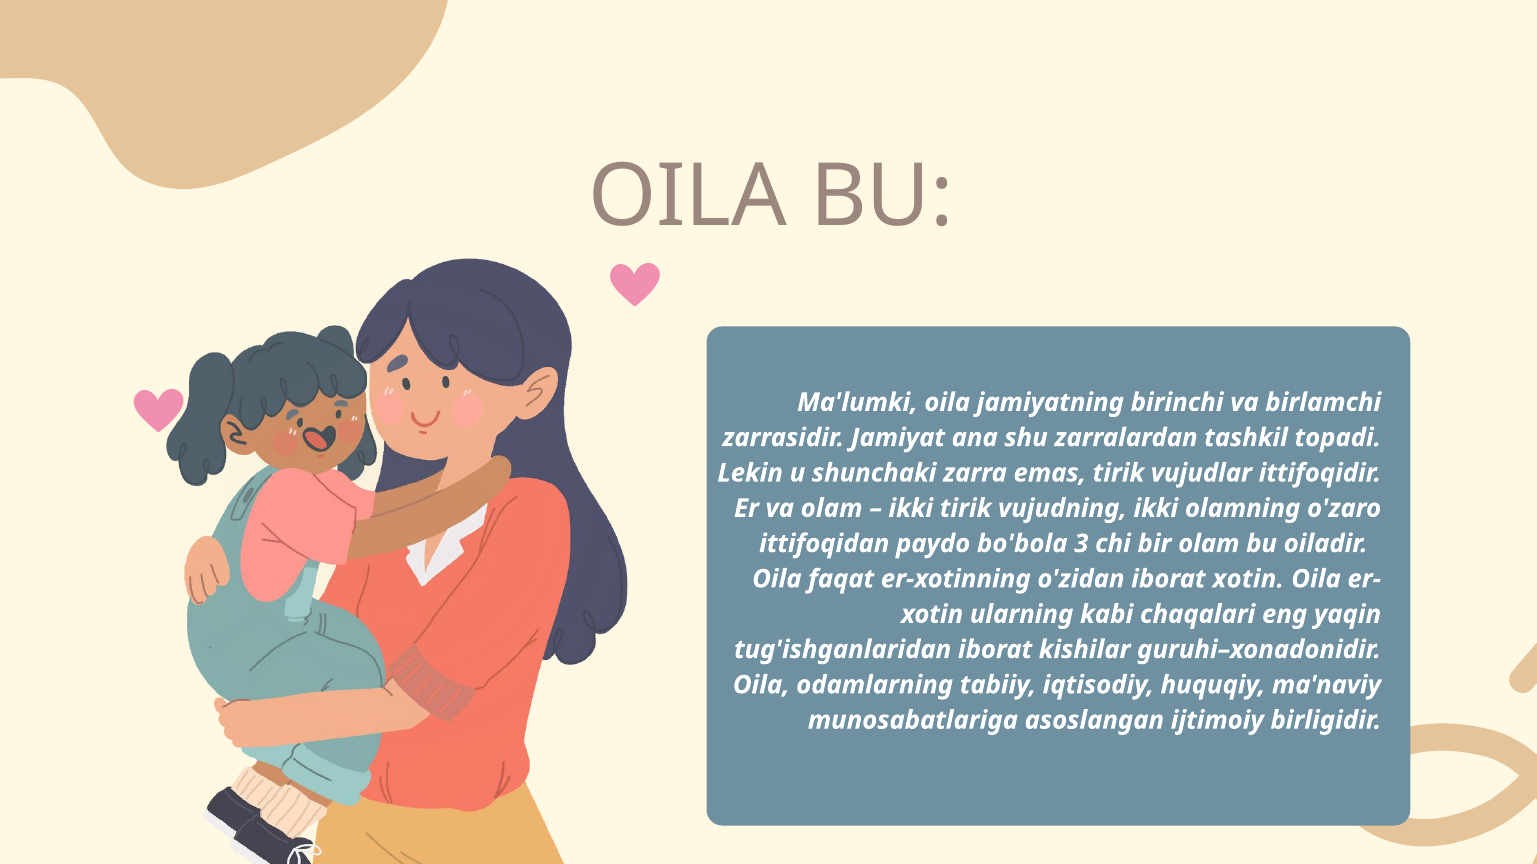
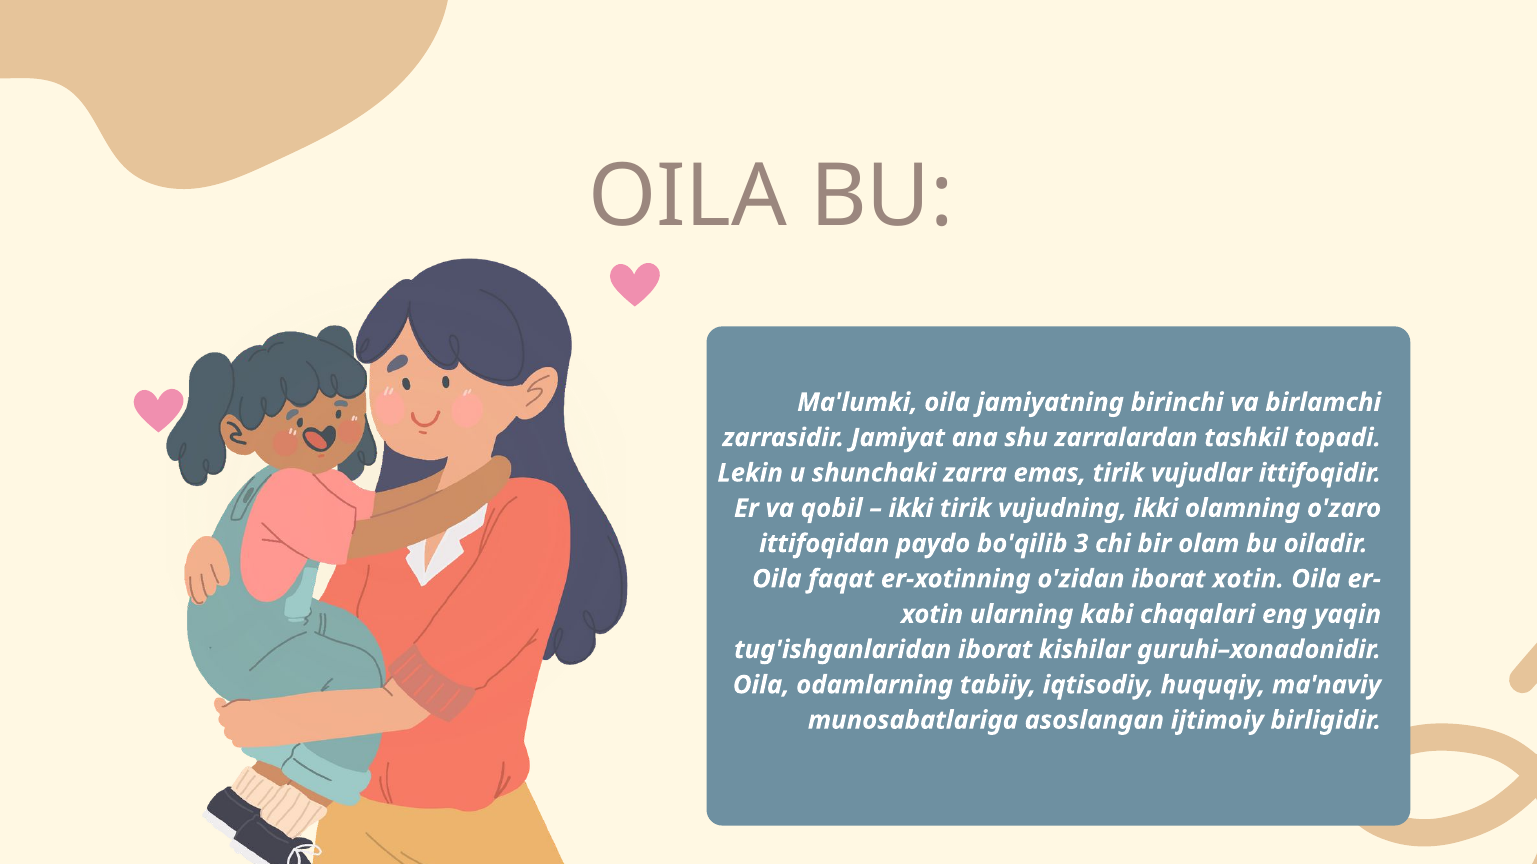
va olam: olam -> qobil (832, 509)
bo'bola: bo'bola -> bo'qilib (1022, 544)
